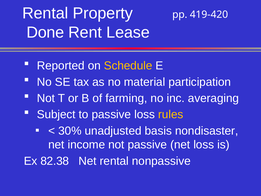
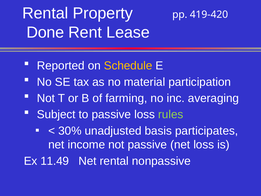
rules colour: yellow -> light green (171, 114)
nondisaster: nondisaster -> participates (207, 131)
82.38: 82.38 -> 11.49 (55, 161)
